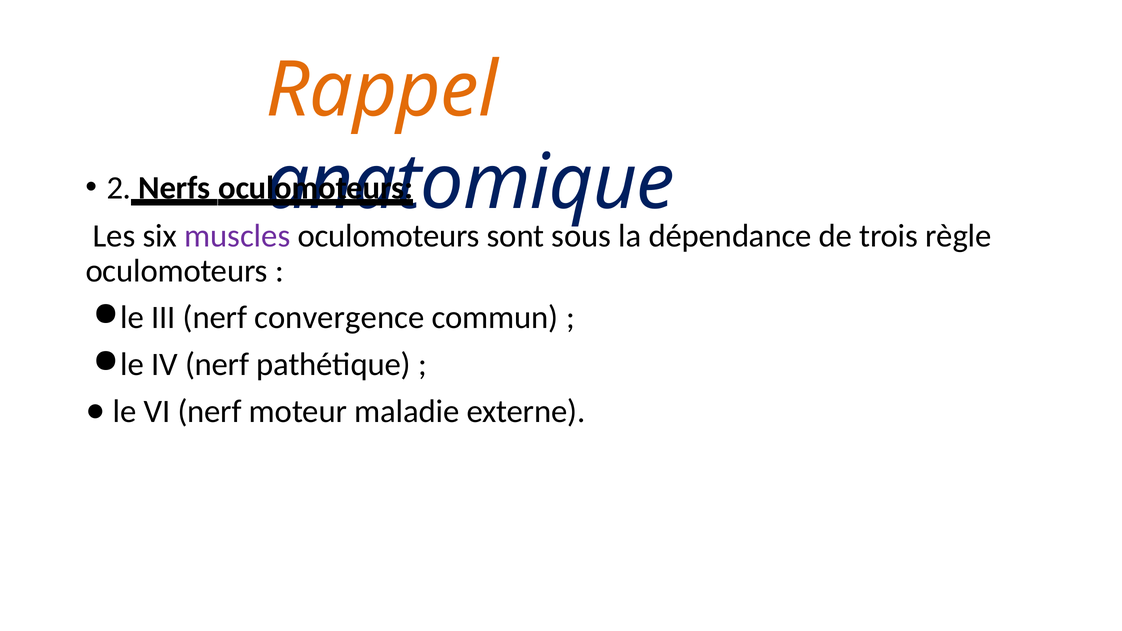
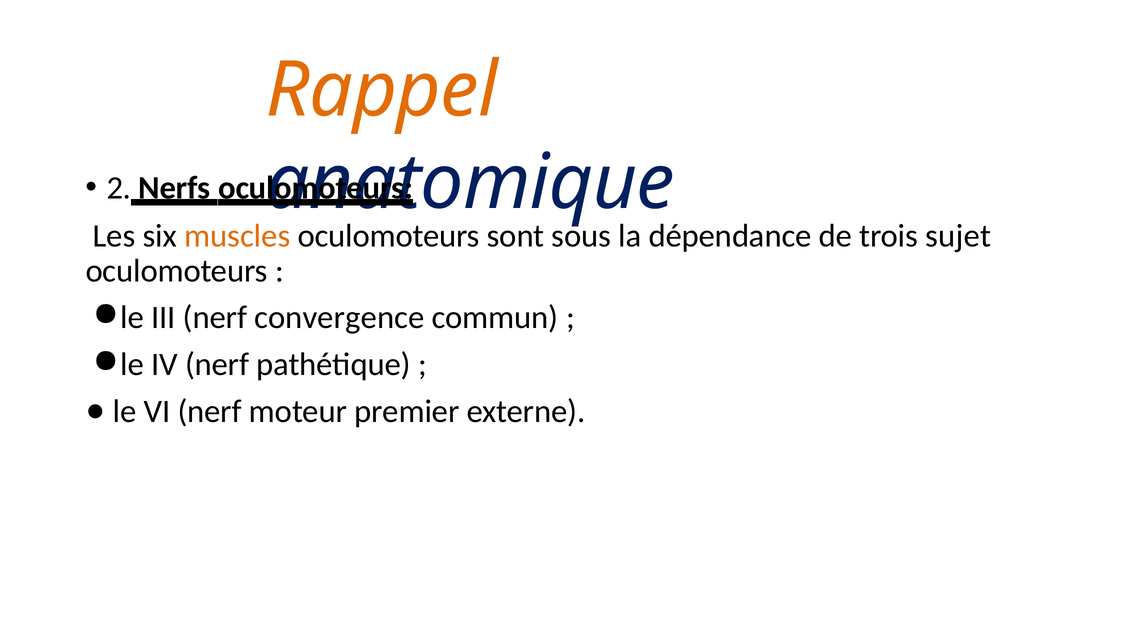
muscles colour: purple -> orange (237, 236)
règle: règle -> sujet (958, 236)
maladie: maladie -> premier (407, 412)
